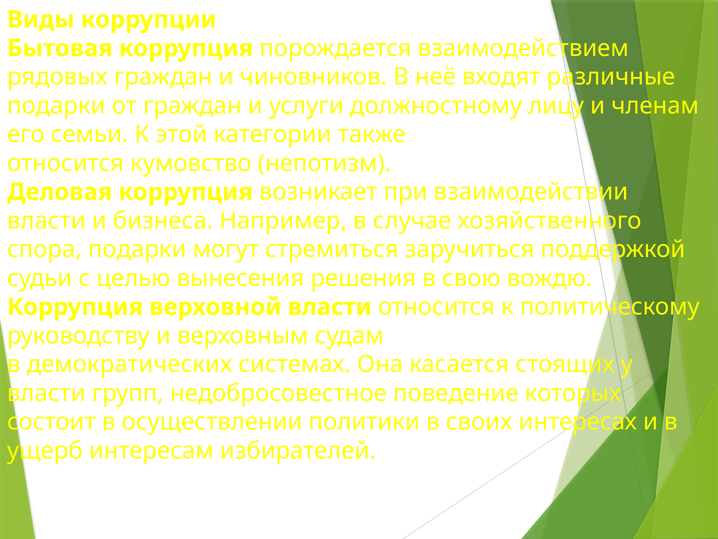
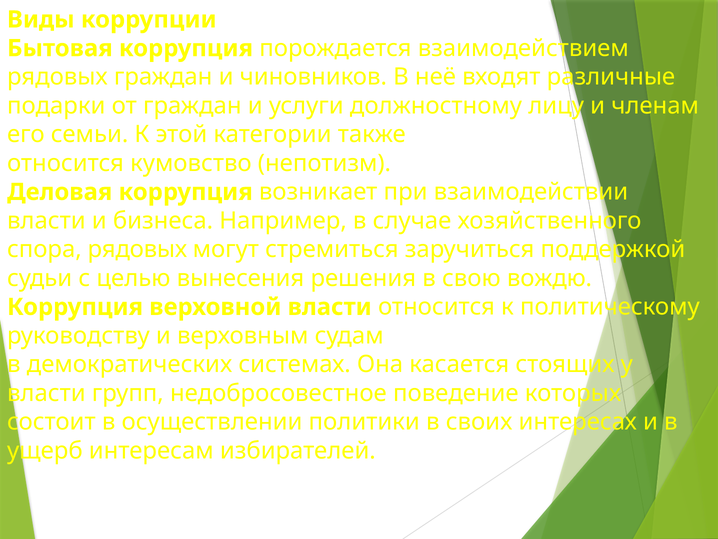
спора подарки: подарки -> рядовых (137, 249)
